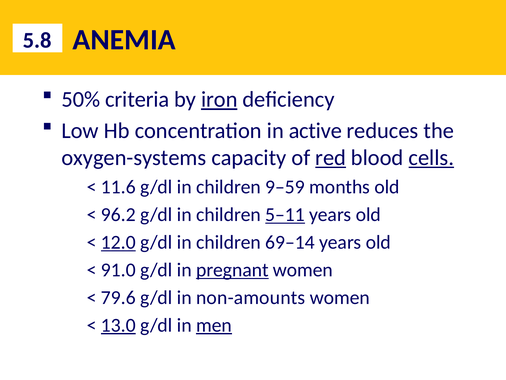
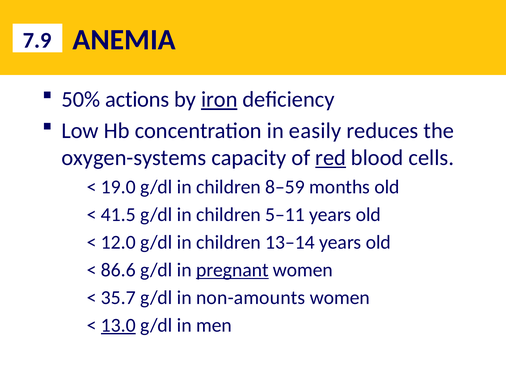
5.8: 5.8 -> 7.9 (37, 40)
criteria: criteria -> actions (137, 99)
active: active -> easily (315, 131)
cells underline: present -> none (431, 158)
11.6: 11.6 -> 19.0 (118, 187)
9–59: 9–59 -> 8–59 (285, 187)
96.2: 96.2 -> 41.5 (118, 214)
5–11 underline: present -> none (285, 214)
12.0 underline: present -> none (118, 242)
69–14: 69–14 -> 13–14 (290, 242)
91.0: 91.0 -> 86.6 (118, 270)
79.6: 79.6 -> 35.7 (118, 297)
men underline: present -> none (214, 325)
